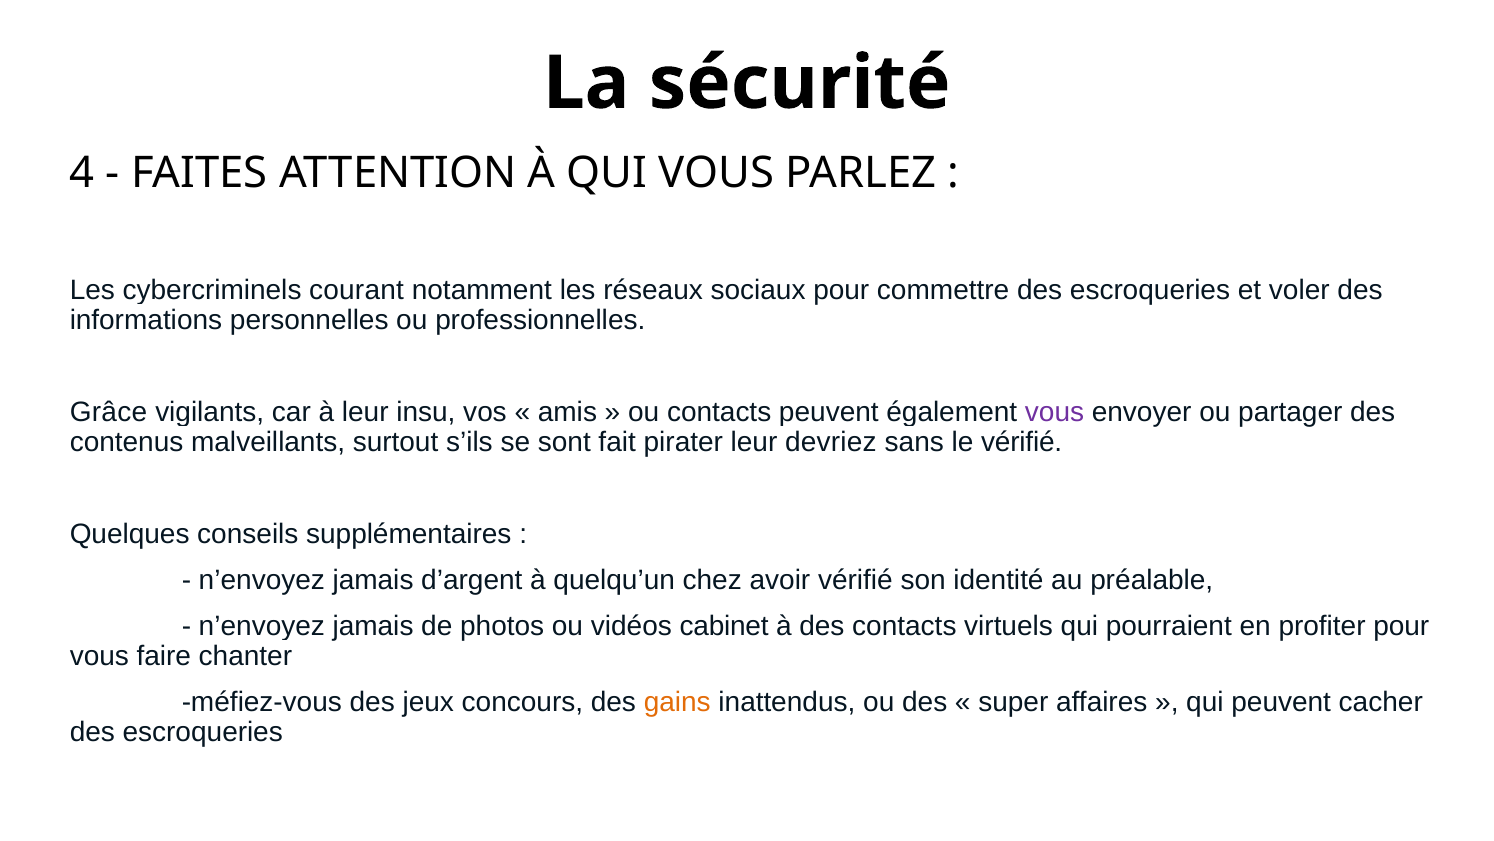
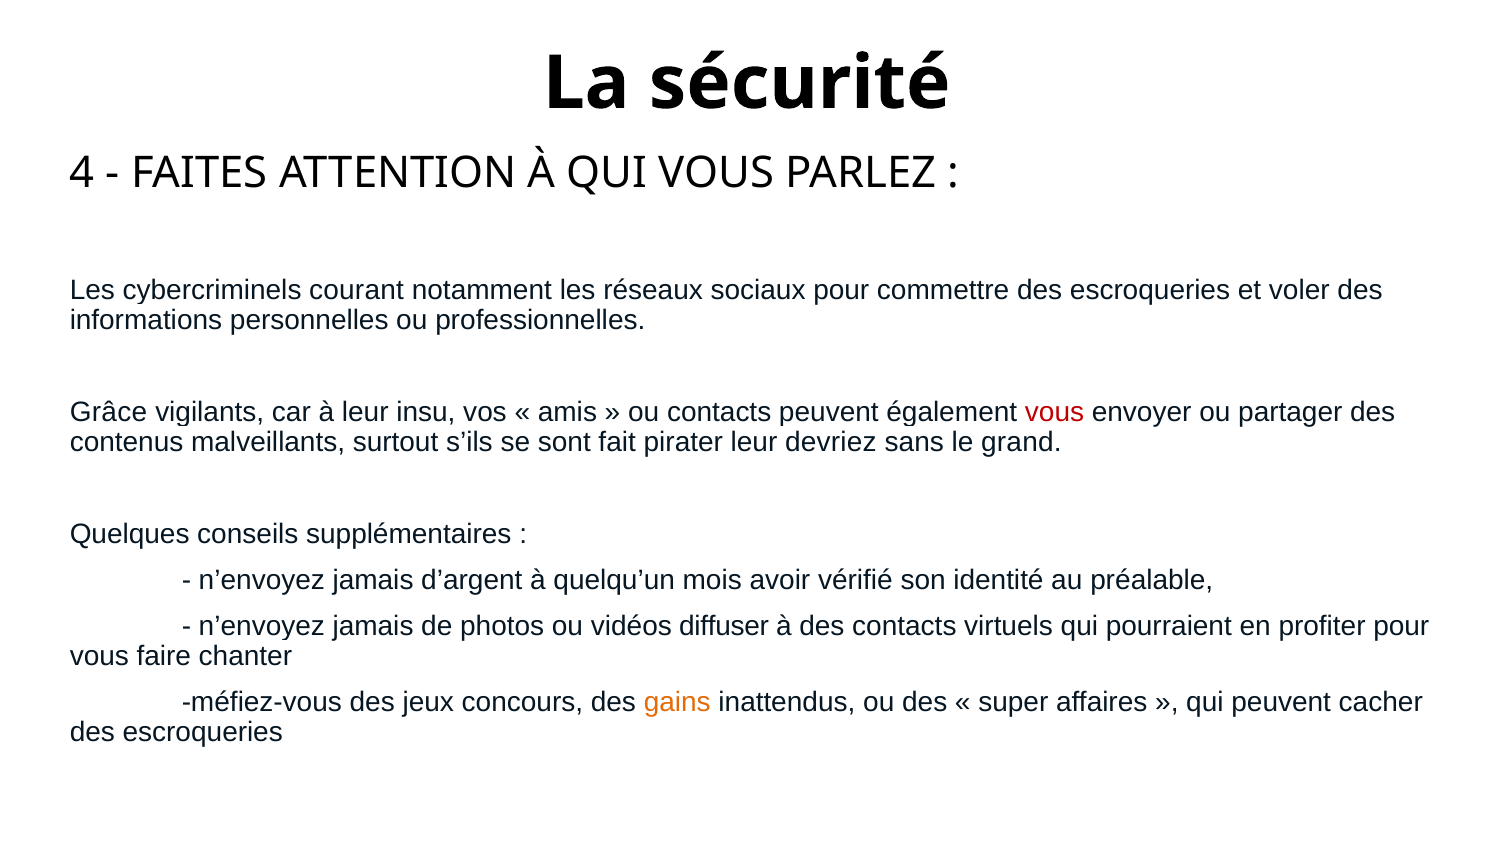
vous colour: purple -> red (1055, 412)
le vérifié: vérifié -> grand (1021, 442)
chez: chez -> mois (712, 580)
cabinet: cabinet -> diffuser (724, 626)
